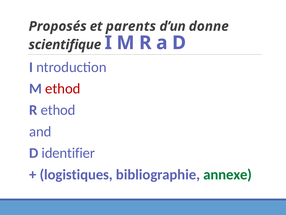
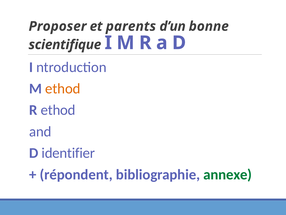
Proposés: Proposés -> Proposer (58, 26)
donne: donne -> bonne (209, 26)
ethod colour: red -> orange (63, 88)
logistiques: logistiques -> répondent (76, 174)
